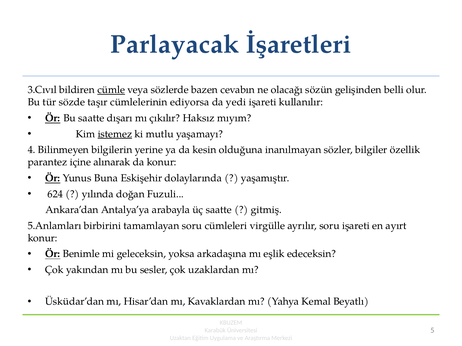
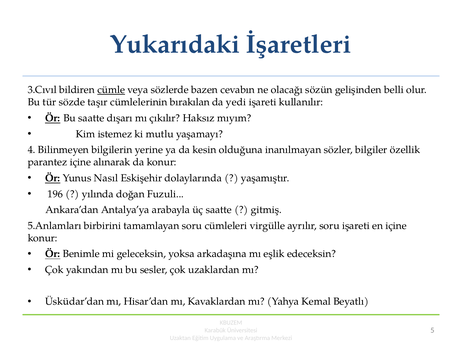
Parlayacak: Parlayacak -> Yukarıdaki (175, 45)
ediyorsa: ediyorsa -> bırakılan (190, 102)
istemez underline: present -> none (115, 134)
Buna: Buna -> Nasıl (106, 178)
624: 624 -> 196 (55, 194)
en ayırt: ayırt -> içine (396, 226)
